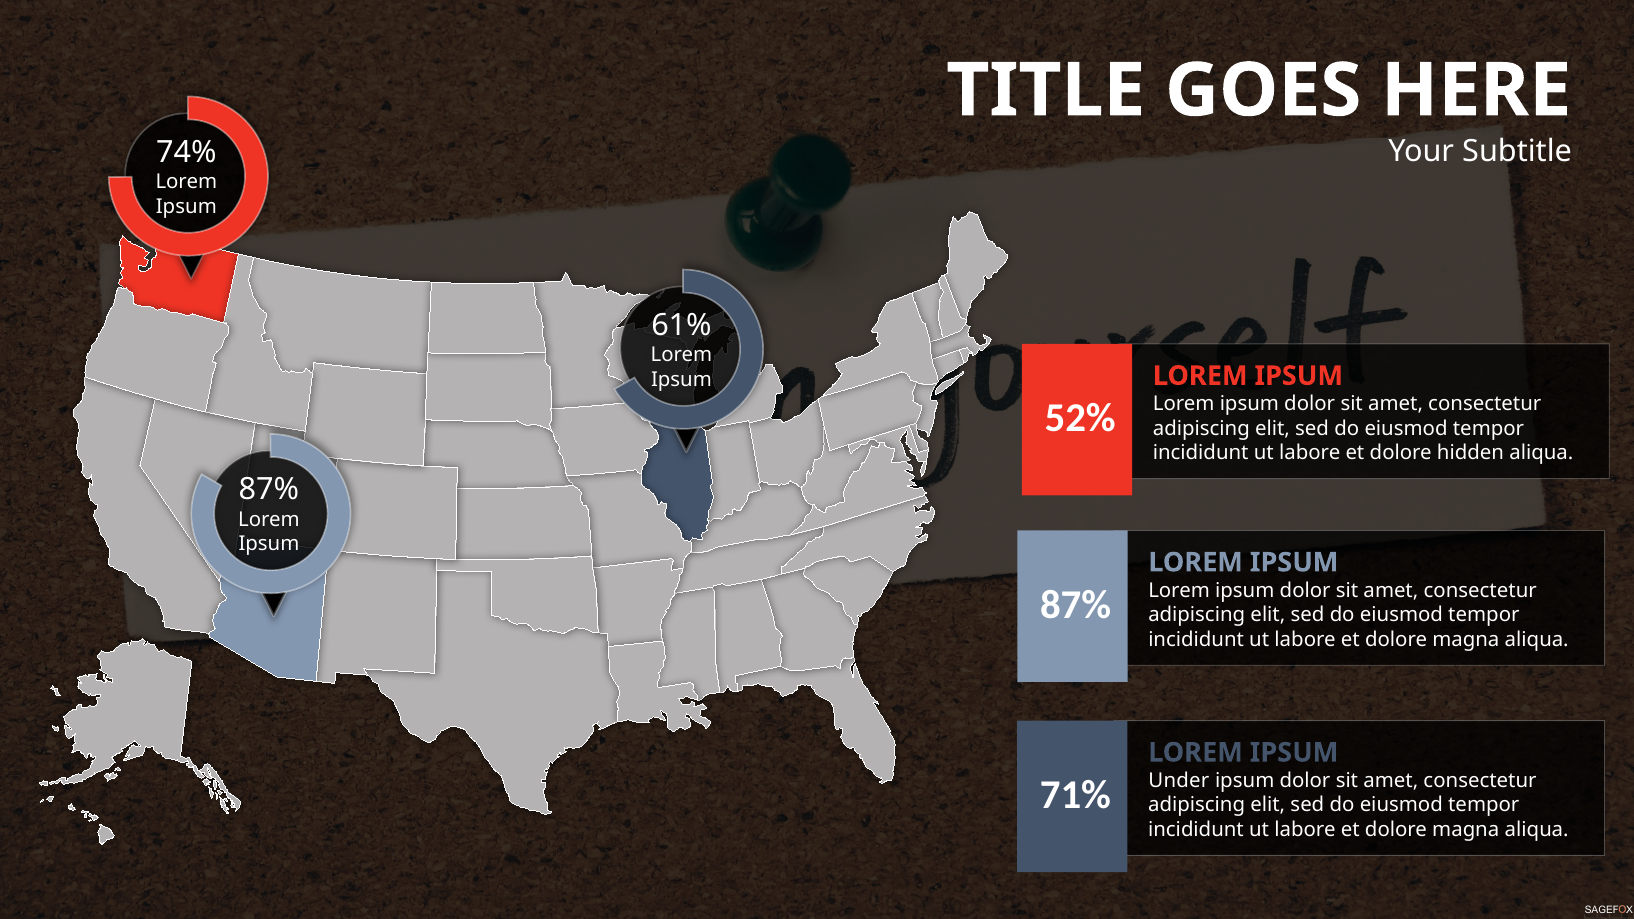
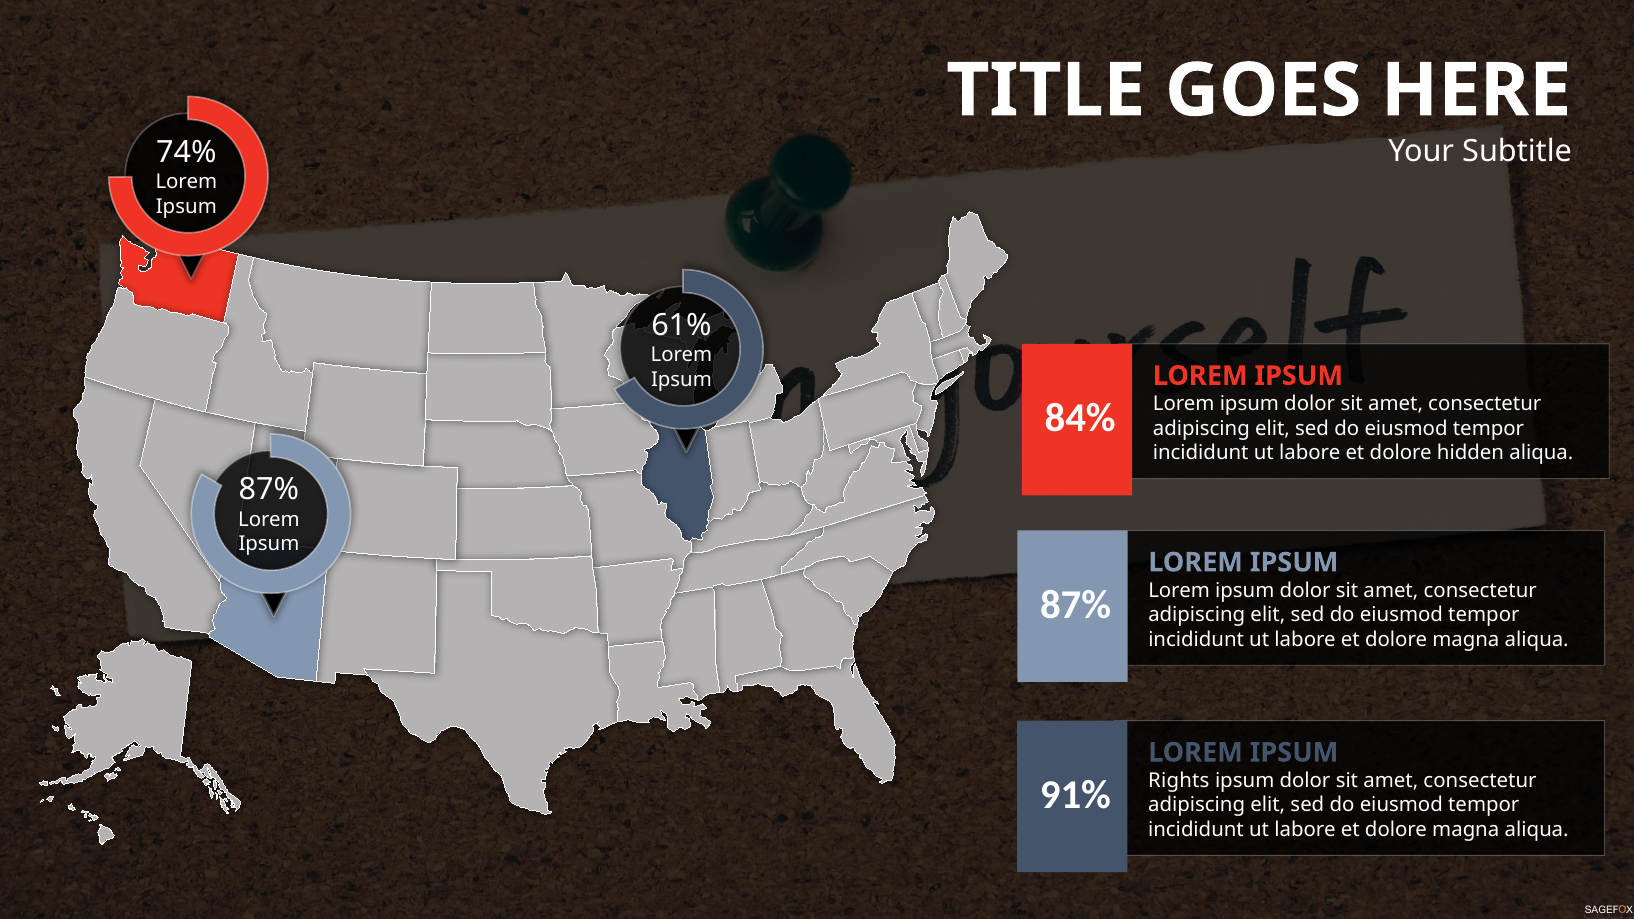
52%: 52% -> 84% (1080, 418)
Under: Under -> Rights (1179, 781)
71%: 71% -> 91% (1075, 795)
